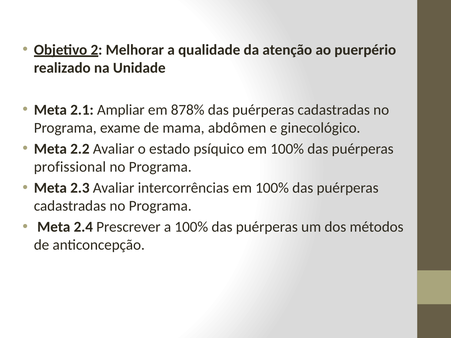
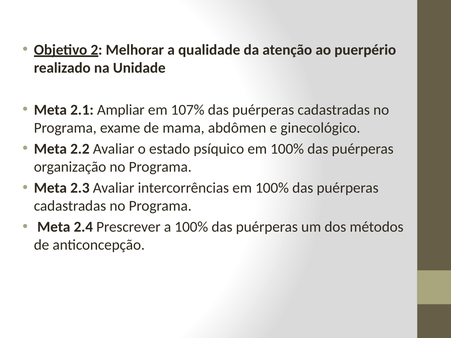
878%: 878% -> 107% (188, 110)
profissional: profissional -> organização (70, 167)
